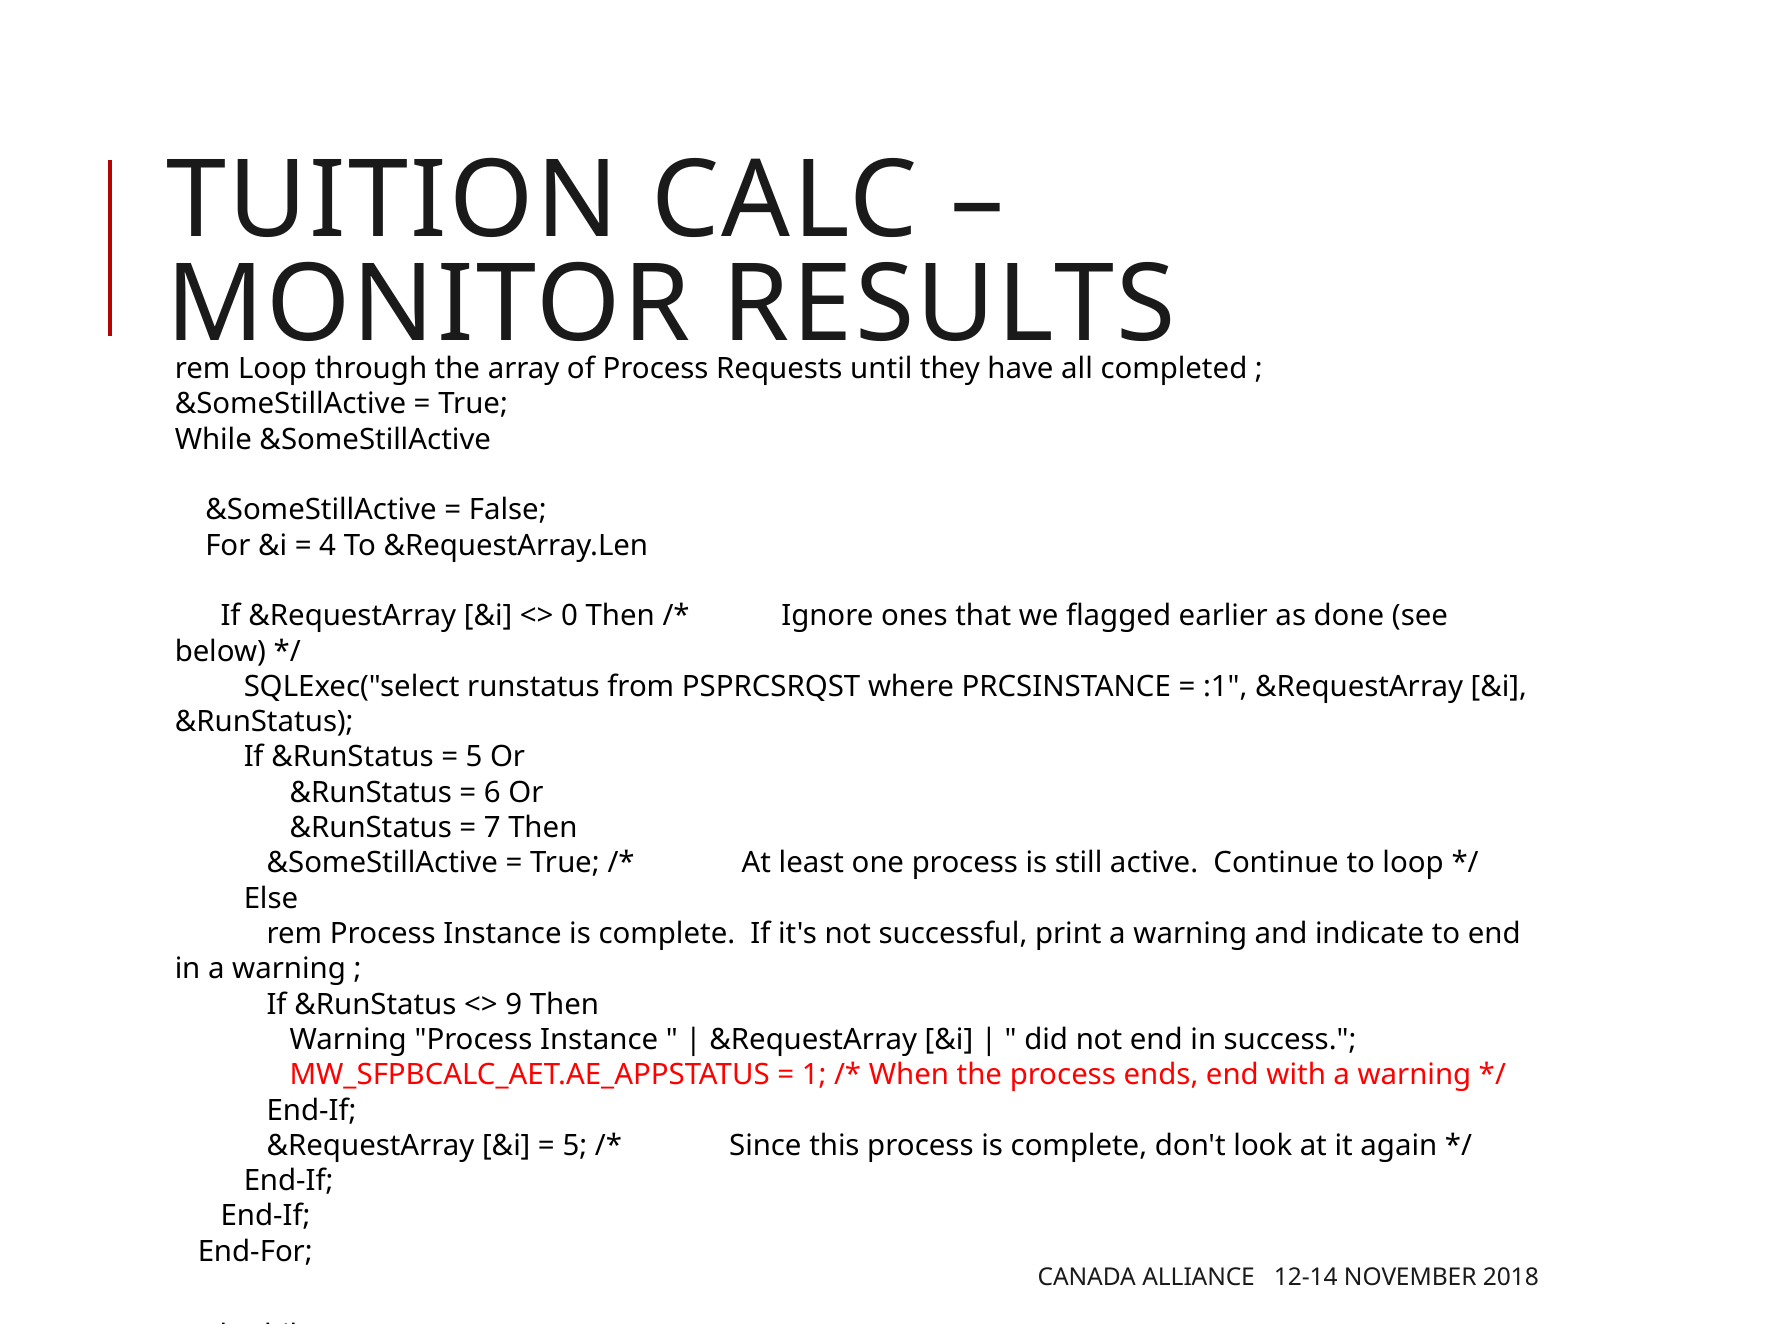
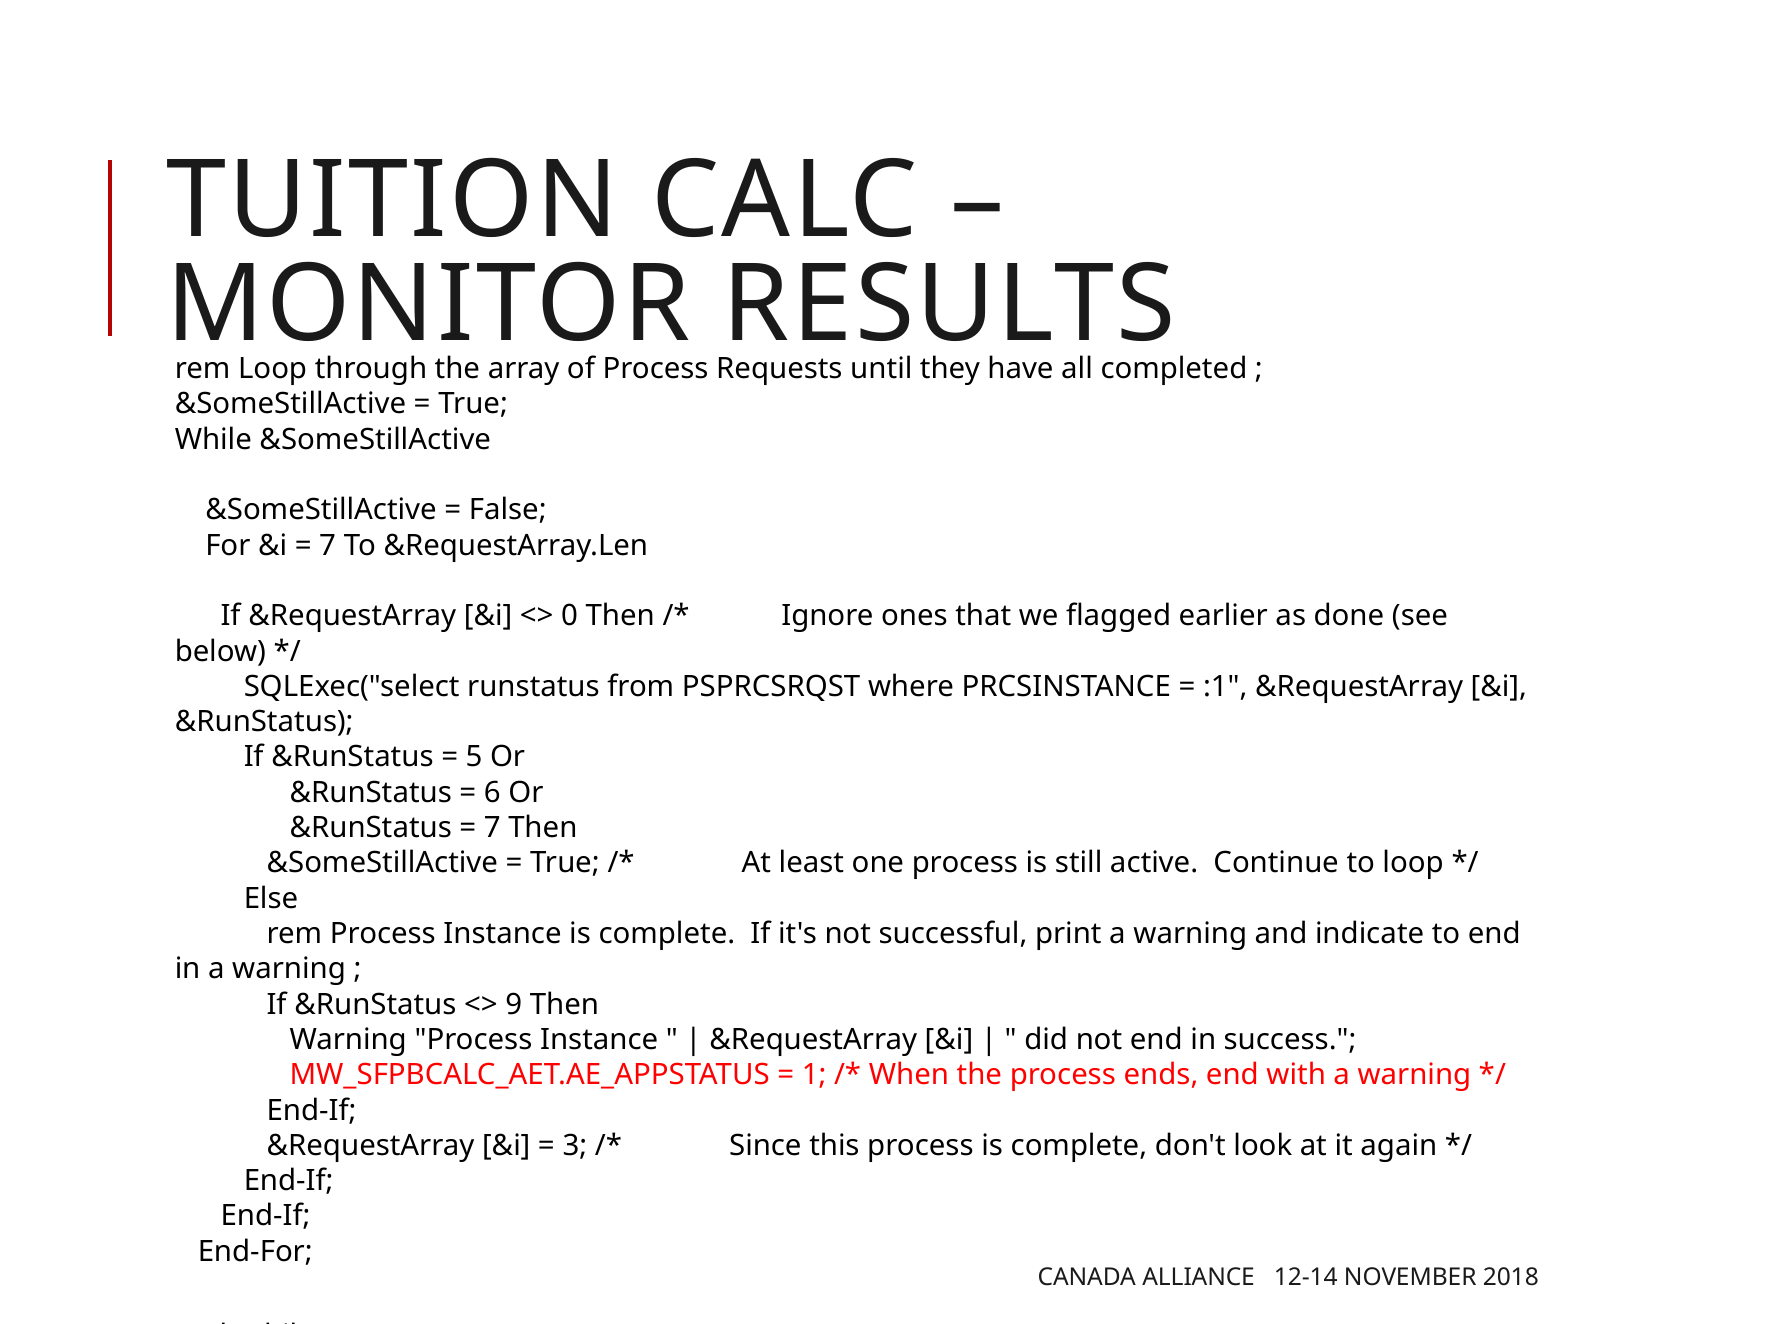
4: 4 -> 7 (328, 546)
5: 5 -> 3 (575, 1146)
